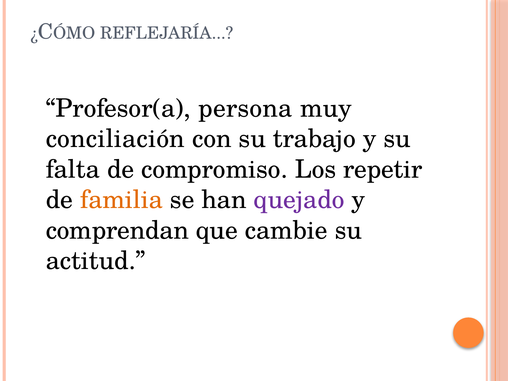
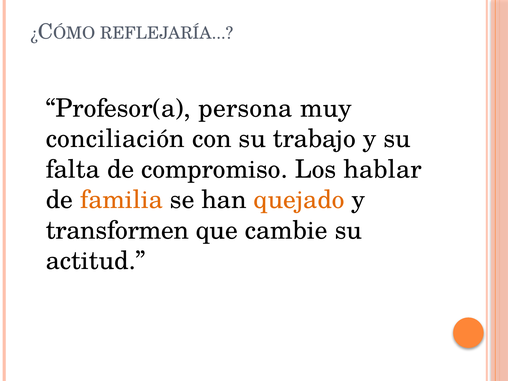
repetir: repetir -> hablar (383, 169)
quejado colour: purple -> orange (299, 200)
comprendan: comprendan -> transformen (117, 230)
